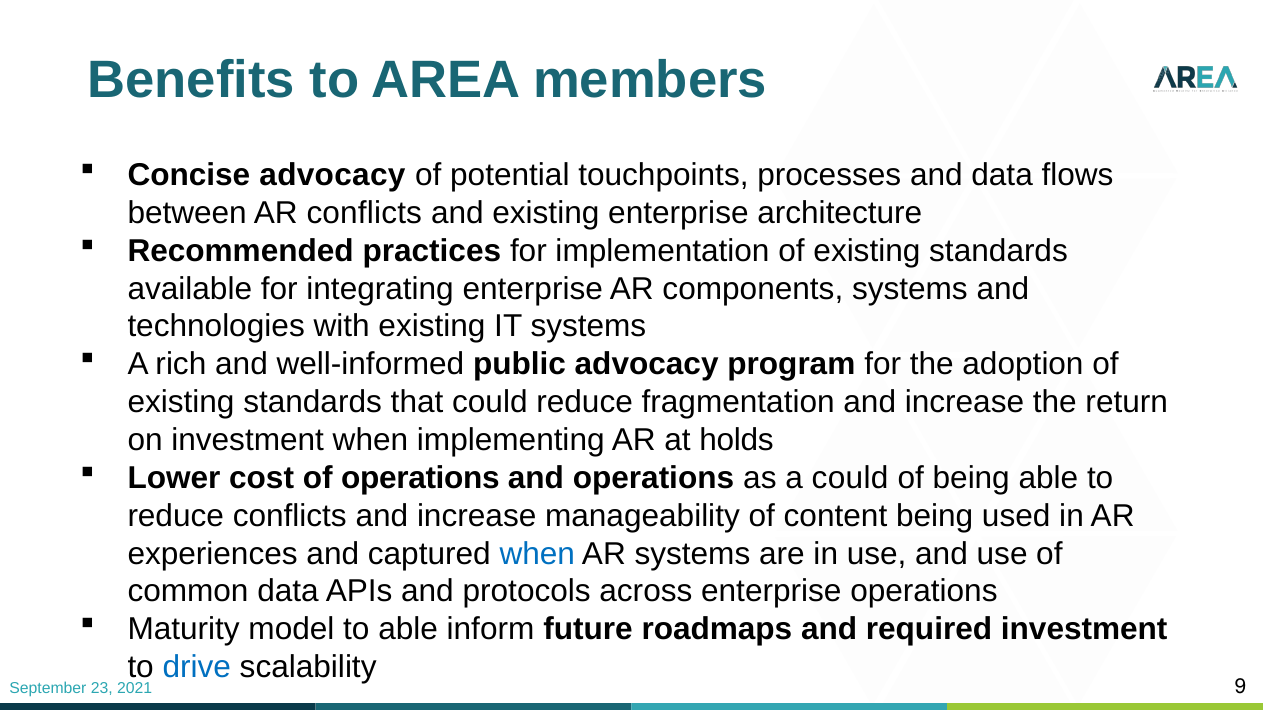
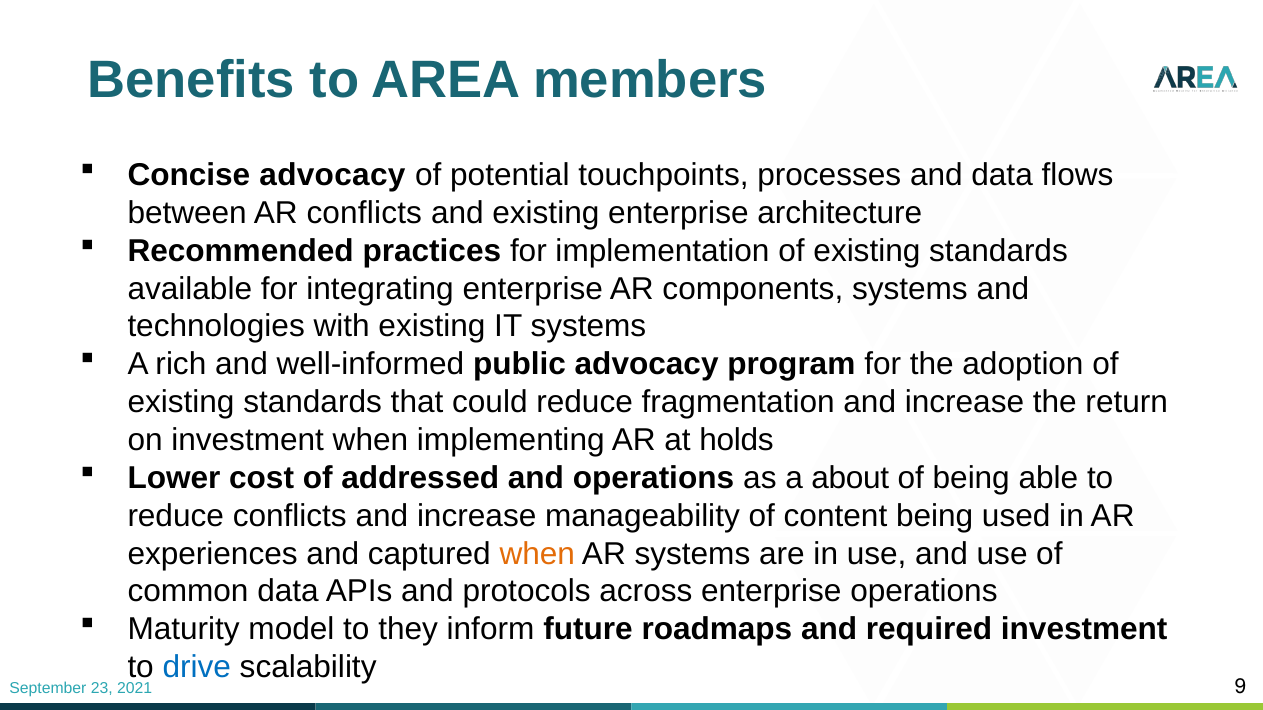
of operations: operations -> addressed (420, 478)
a could: could -> about (850, 478)
when colour: blue -> orange (537, 554)
to able: able -> they (408, 630)
